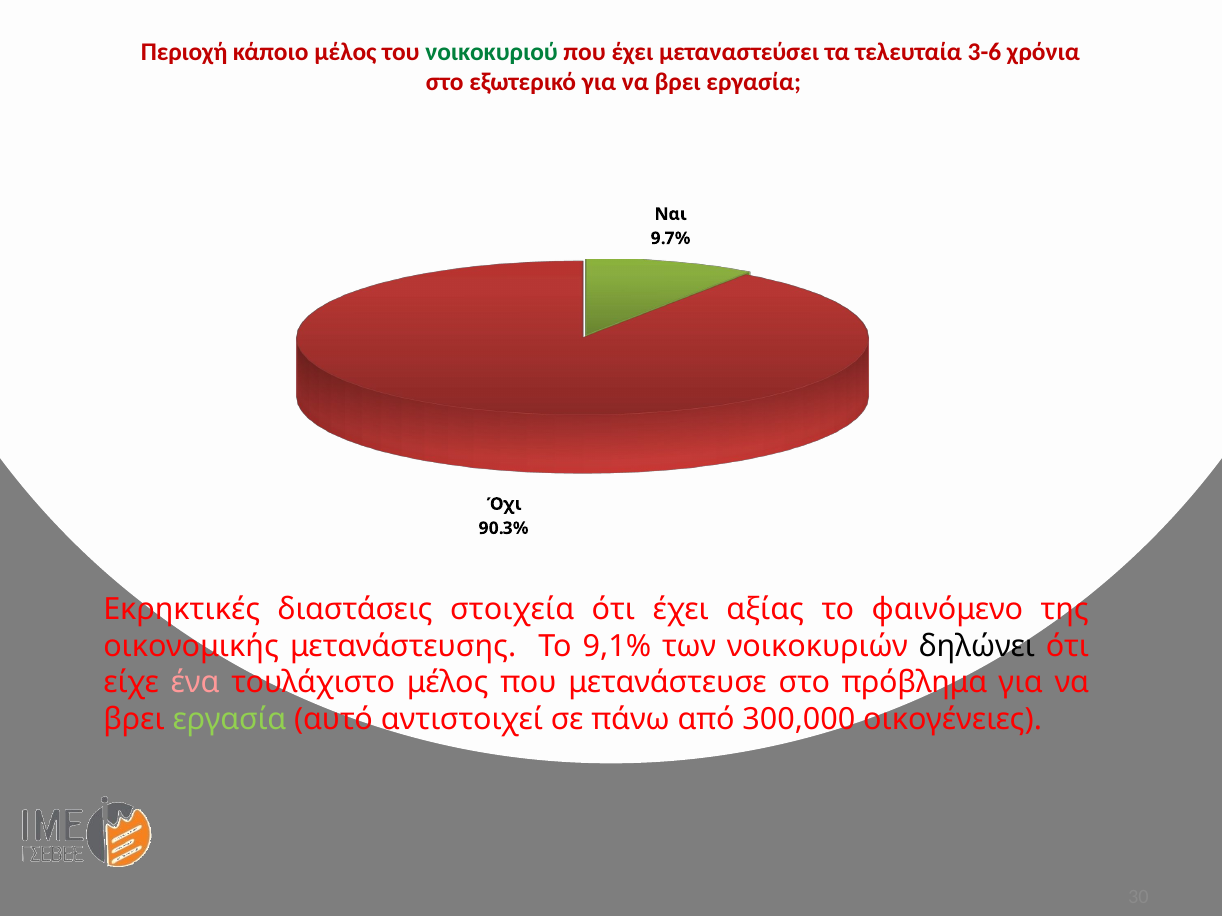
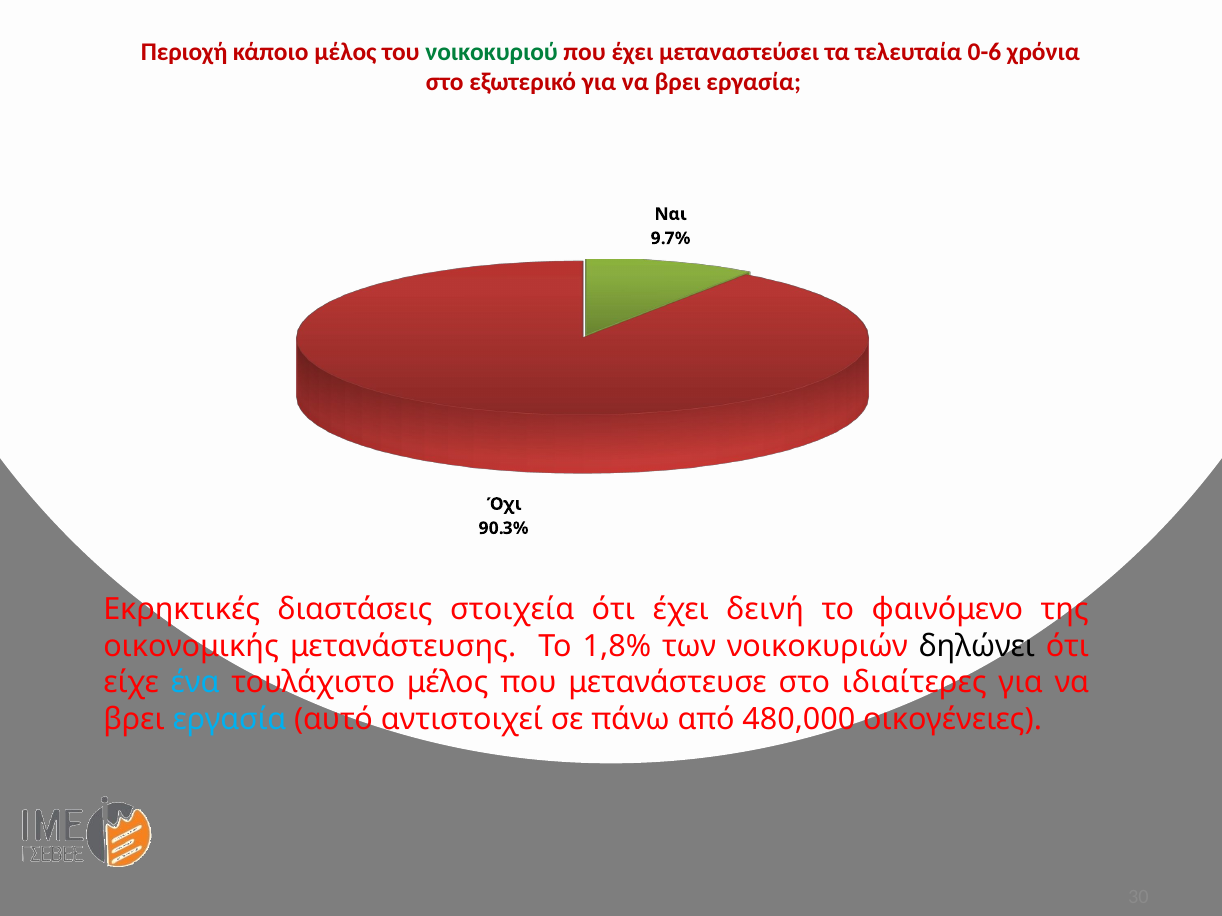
3-6: 3-6 -> 0-6 (984, 52)
αξίας: αξίας -> δεινή (765, 610)
9,1%: 9,1% -> 1,8% (617, 646)
ένα colour: pink -> light blue (195, 683)
πρόβλημα: πρόβλημα -> ιδιαίτερες (914, 683)
εργασία colour: light green -> light blue (230, 720)
300,000: 300,000 -> 480,000 (799, 720)
